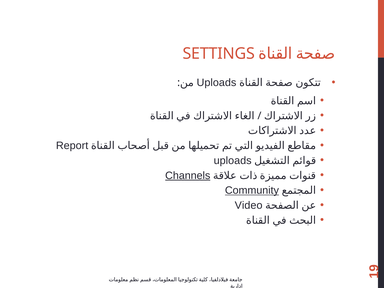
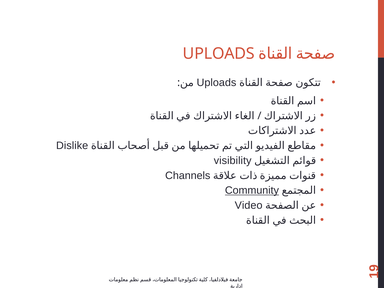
SETTINGS: SETTINGS -> UPLOADS (219, 54)
Report: Report -> Dislike (72, 146)
uploads: uploads -> visibility (233, 161)
Channels underline: present -> none (188, 175)
